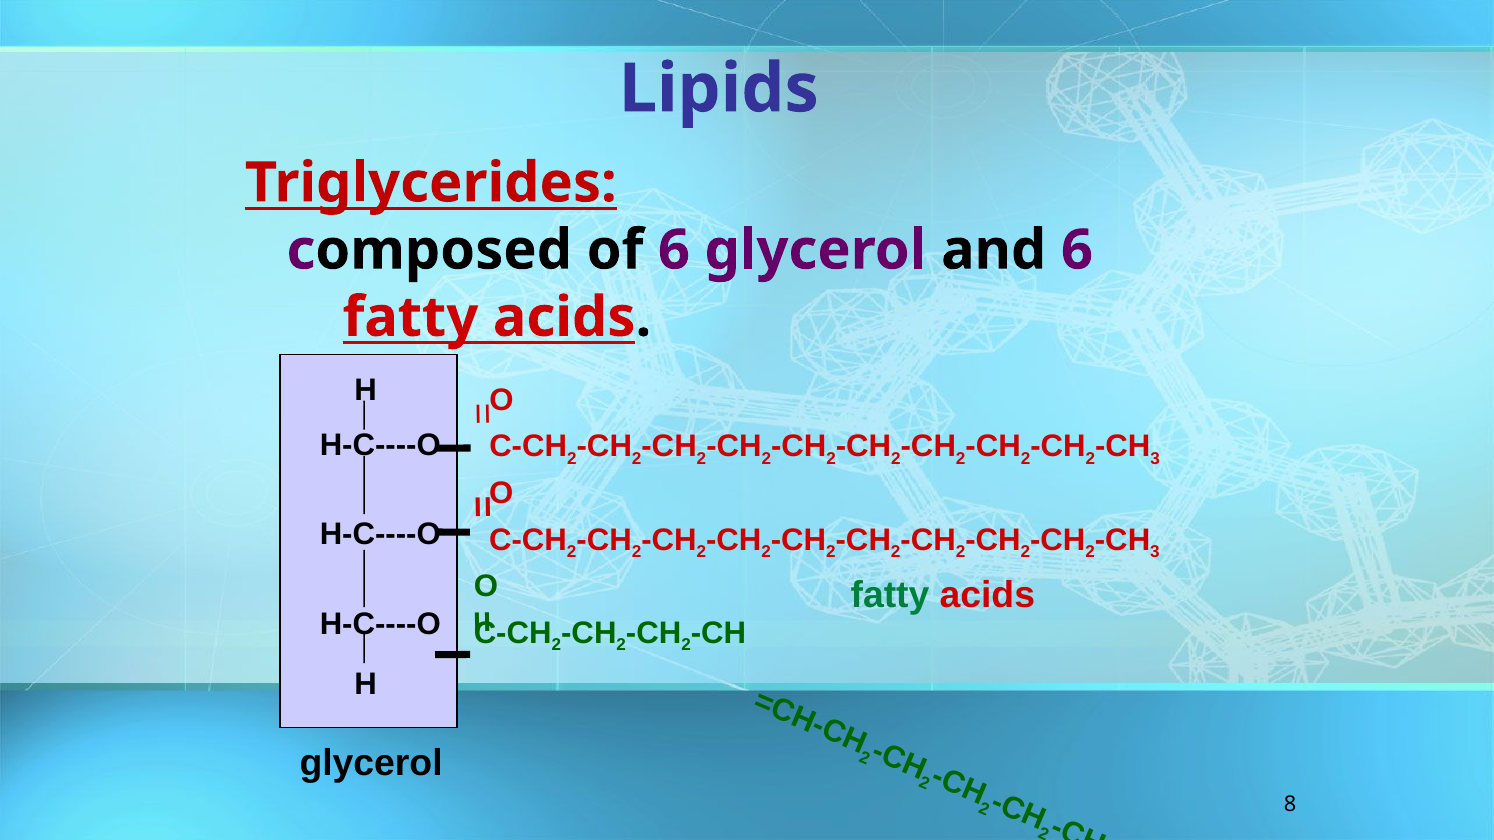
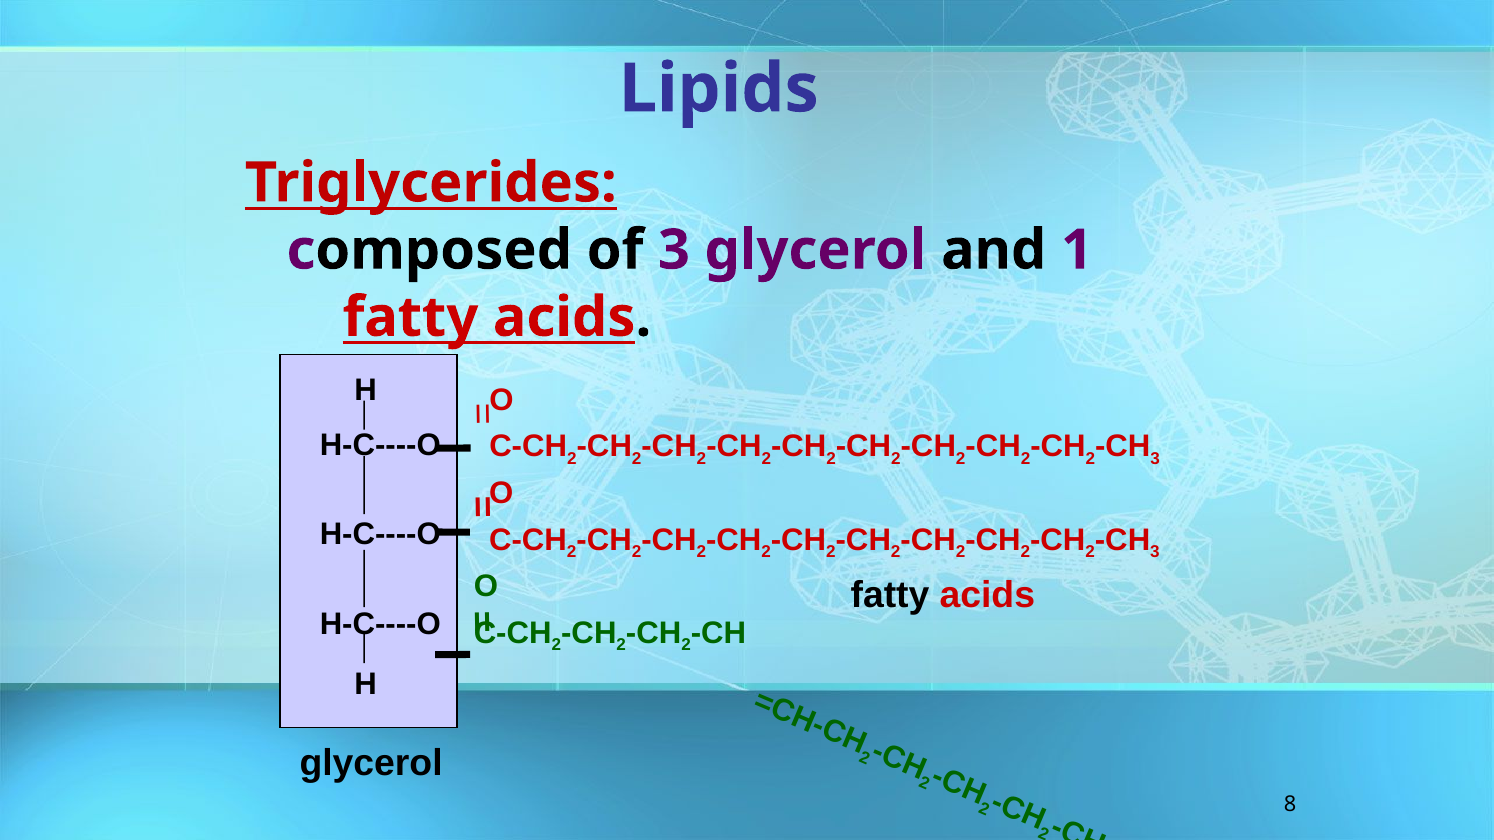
of 6: 6 -> 3 (674, 250)
and 6: 6 -> 1 (1077, 250)
fatty colour: green -> black (890, 596)
